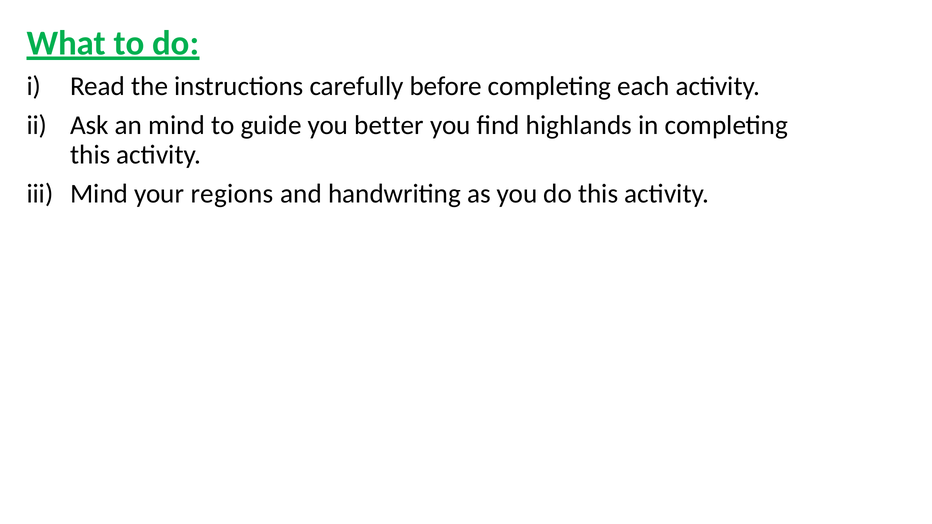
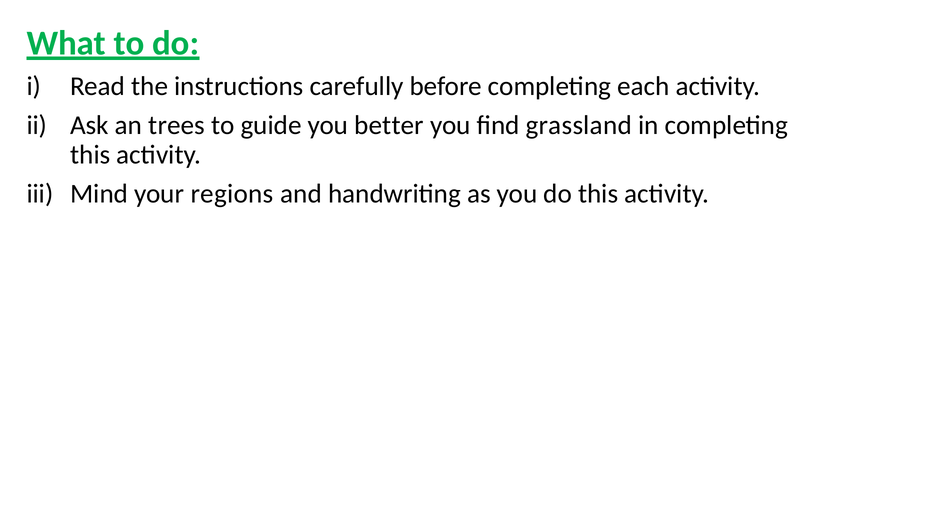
an mind: mind -> trees (177, 125)
highlands: highlands -> grassland (579, 125)
